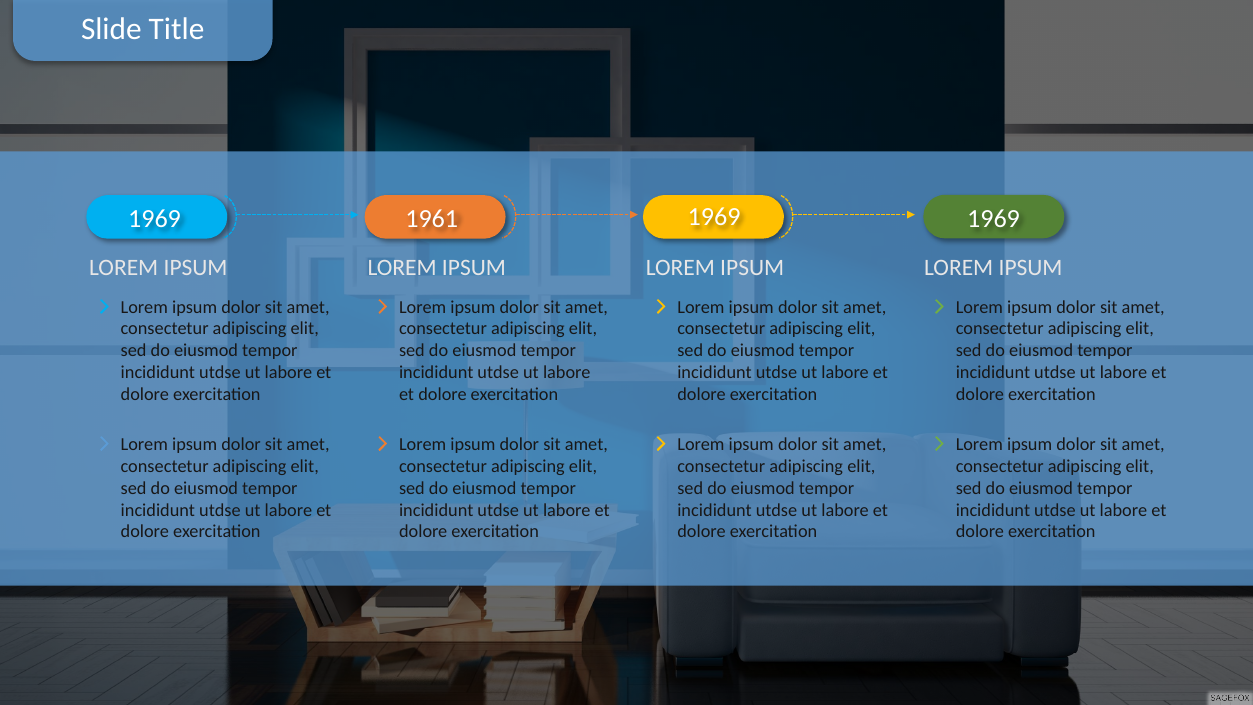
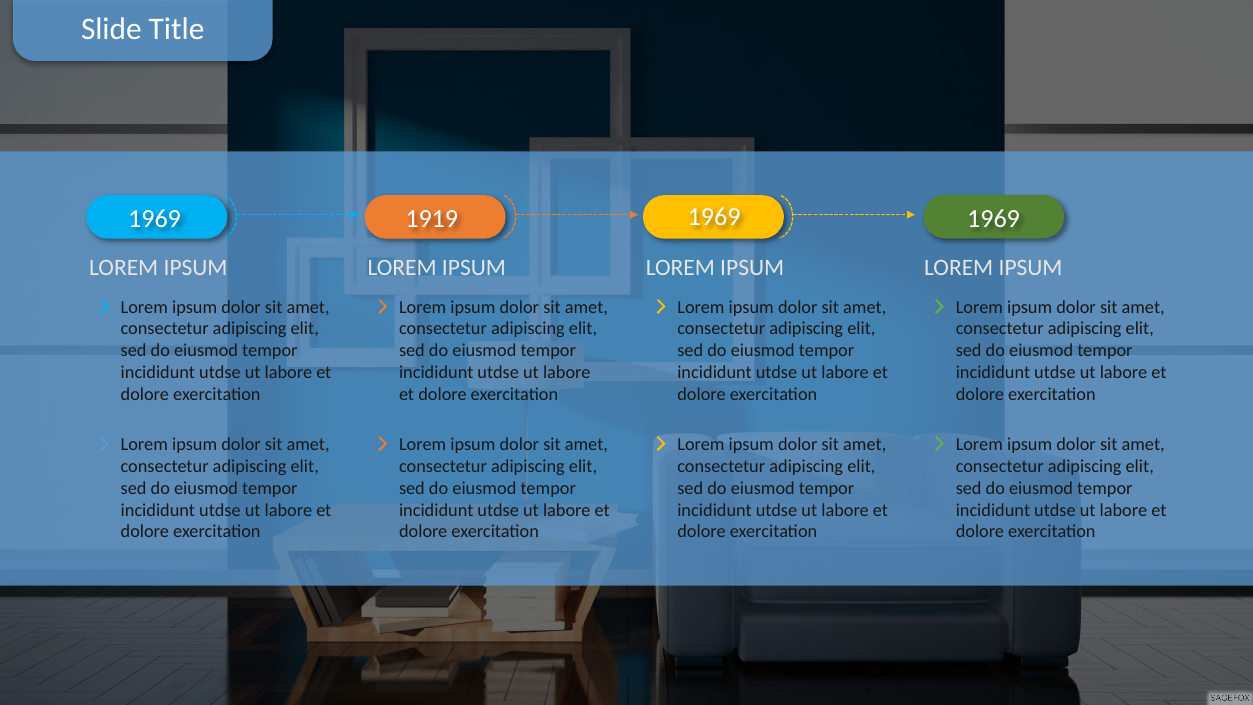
1961: 1961 -> 1919 (432, 219)
